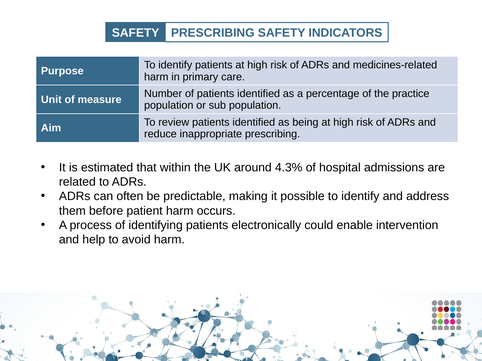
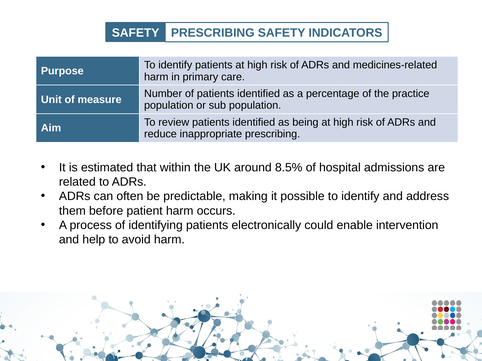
4.3%: 4.3% -> 8.5% (289, 168)
